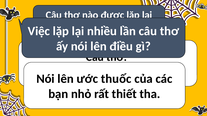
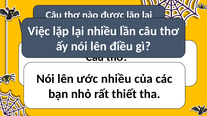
ước thuốc: thuốc -> nhiều (116, 79)
